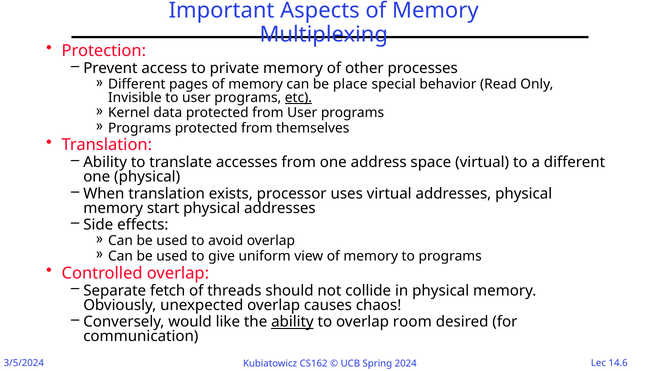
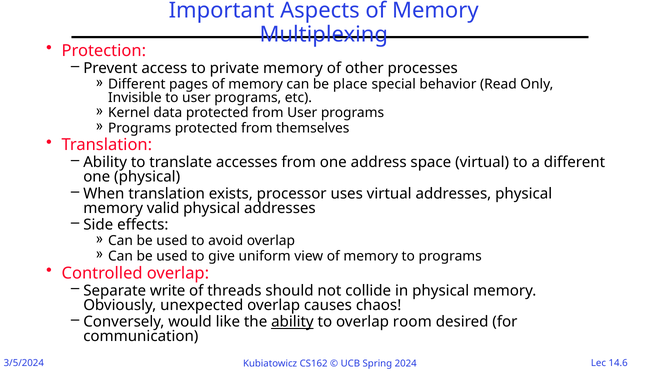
etc underline: present -> none (298, 98)
start: start -> valid (163, 208)
fetch: fetch -> write (168, 291)
